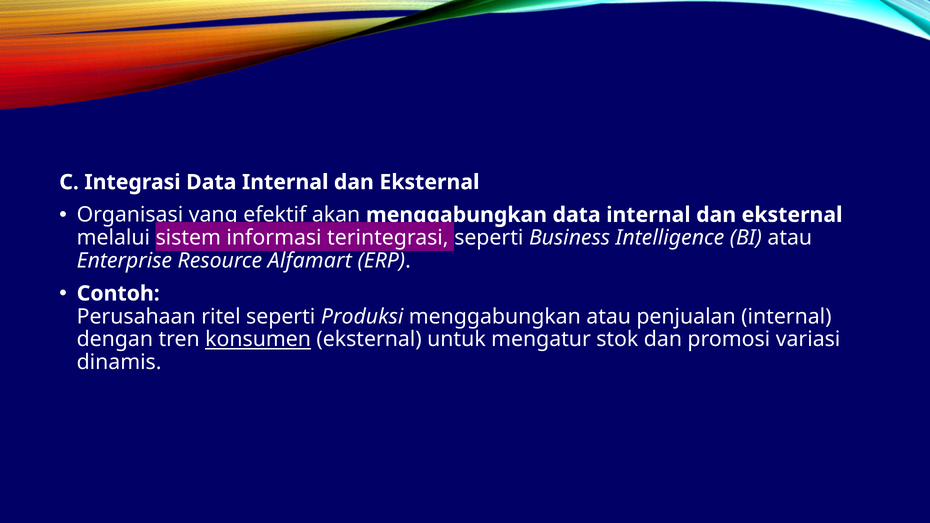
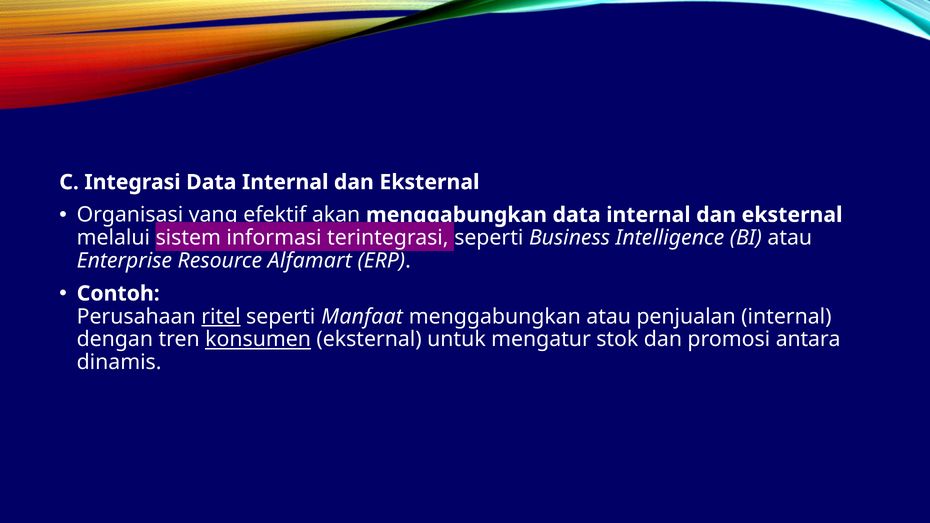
ritel underline: none -> present (221, 317)
Produksi: Produksi -> Manfaat (362, 317)
variasi: variasi -> antara (808, 340)
